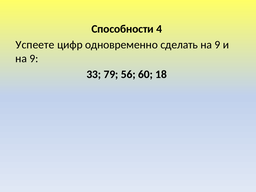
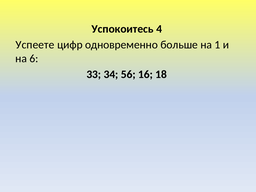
Способности: Способности -> Успокоитесь (123, 29)
сделать: сделать -> больше (179, 45)
9: 9 -> 1 (217, 45)
9: 9 -> 6 (34, 58)
79: 79 -> 34 (111, 74)
60: 60 -> 16 (145, 74)
